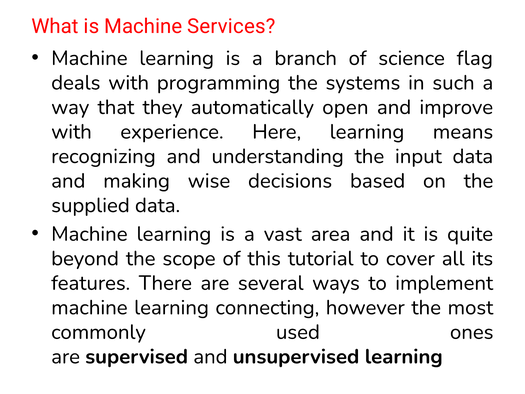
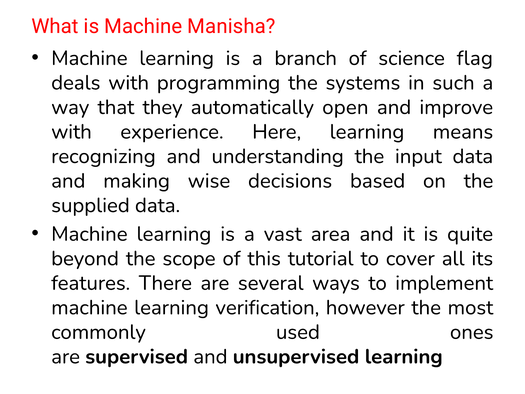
Services: Services -> Manisha (231, 27)
connecting: connecting -> verification (267, 307)
